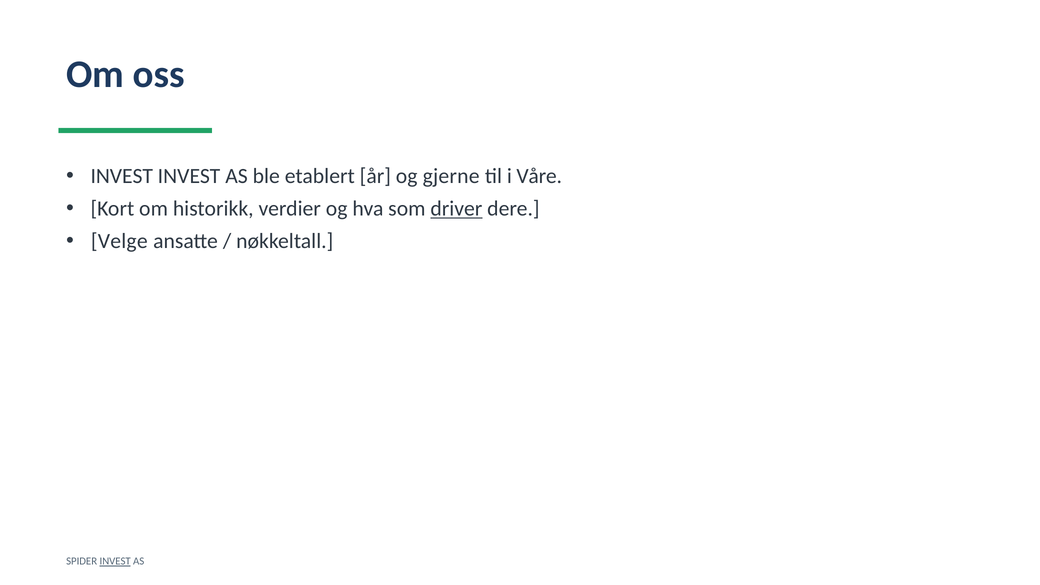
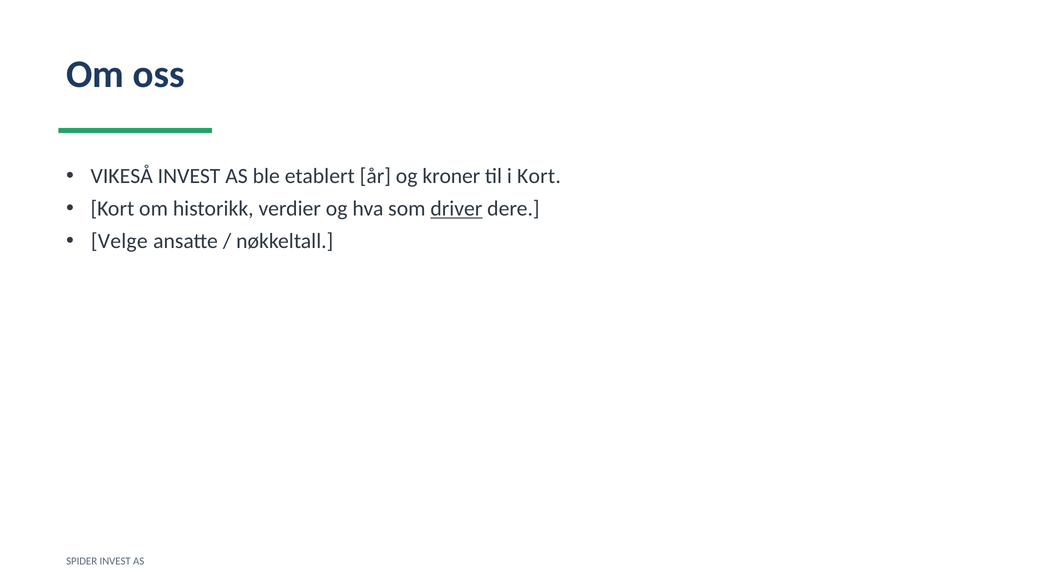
INVEST: INVEST -> VIKESÅ (122, 176)
gjerne: gjerne -> kroner (451, 176)
i Våre: Våre -> Kort (539, 176)
INVEST underline: present -> none (115, 561)
